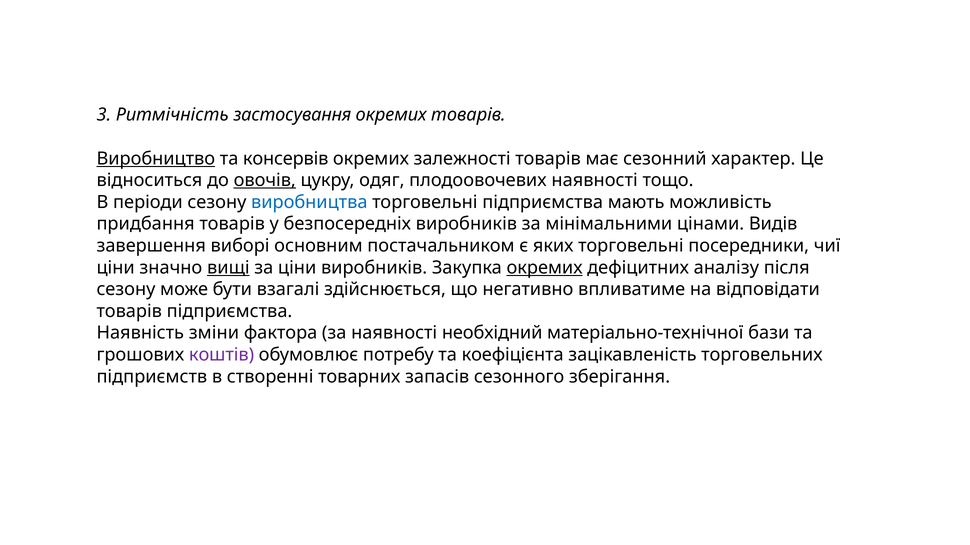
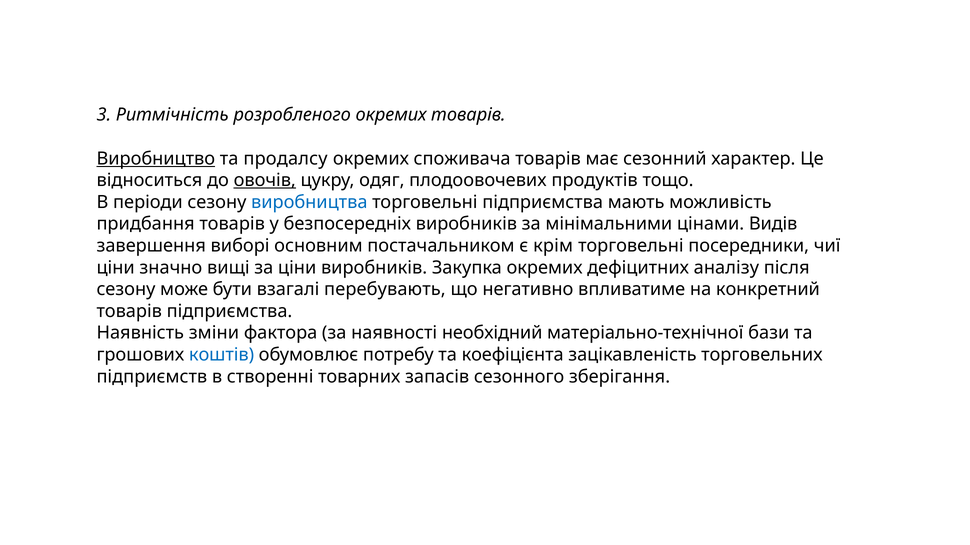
застосування: застосування -> розробленого (292, 115)
консервів: консервів -> продалсу (286, 159)
залежності: залежності -> споживача (462, 159)
плодоовочевих наявності: наявності -> продуктів (595, 181)
яких: яких -> крім (553, 246)
вищі underline: present -> none (228, 268)
окремих underline: present -> none (545, 268)
здійснюється: здійснюється -> перебувають (385, 290)
відповідати: відповідати -> конкретний (768, 290)
коштів colour: purple -> blue (222, 355)
